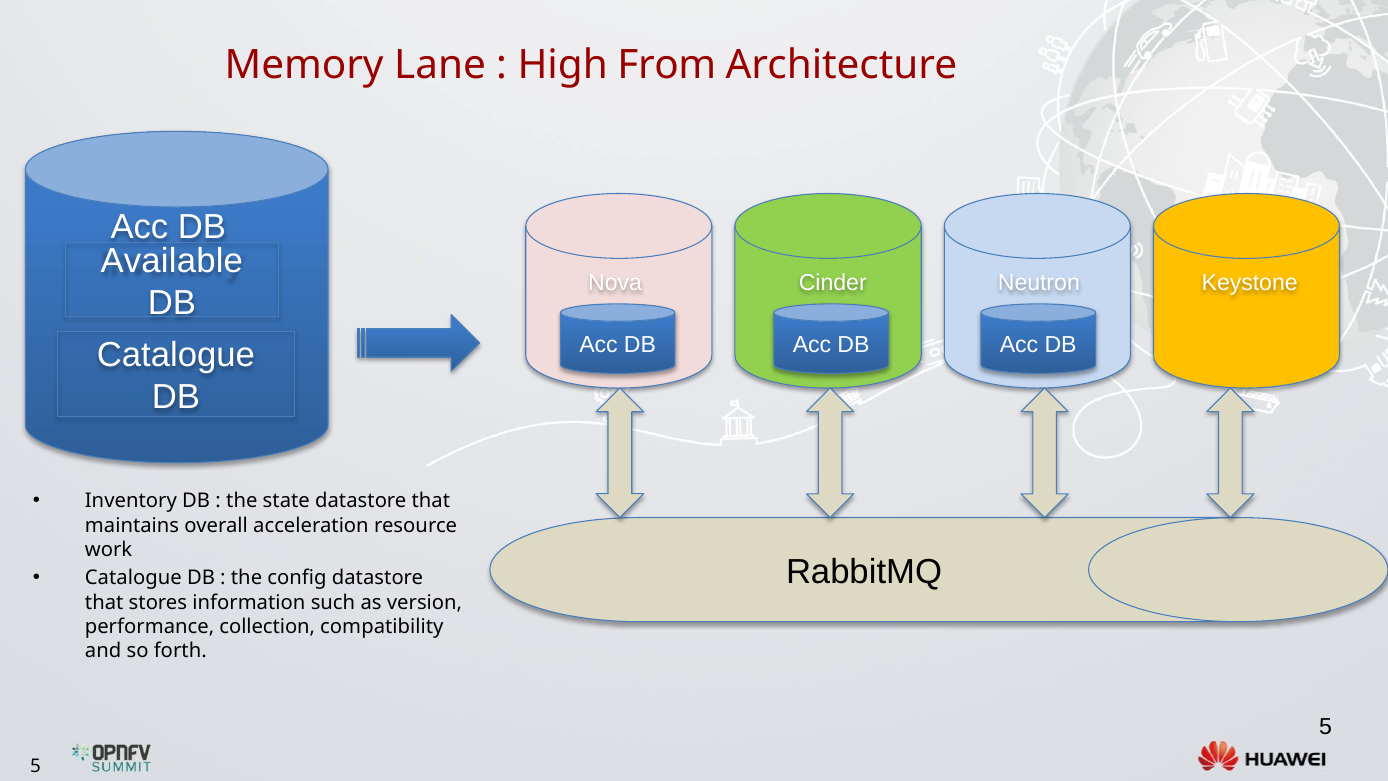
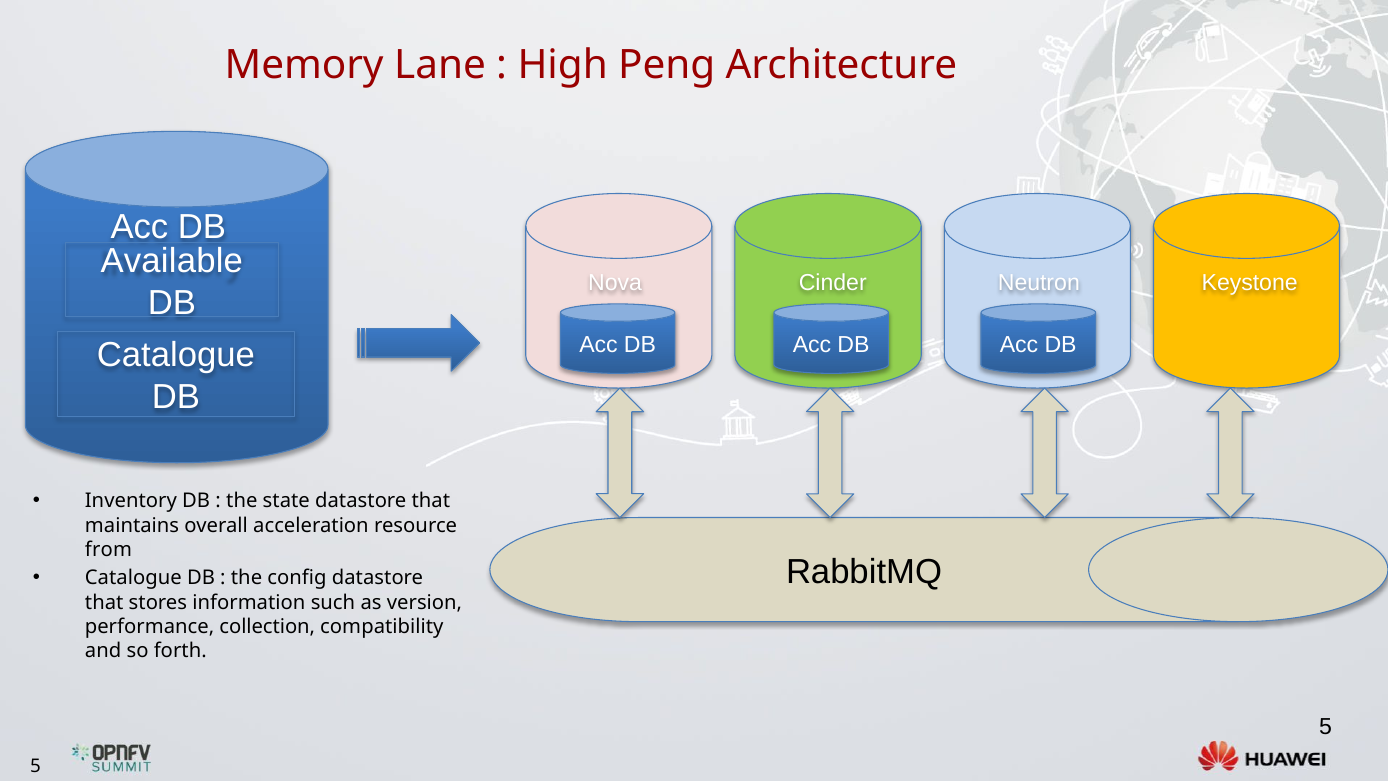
From: From -> Peng (667, 65)
work: work -> from (108, 550)
